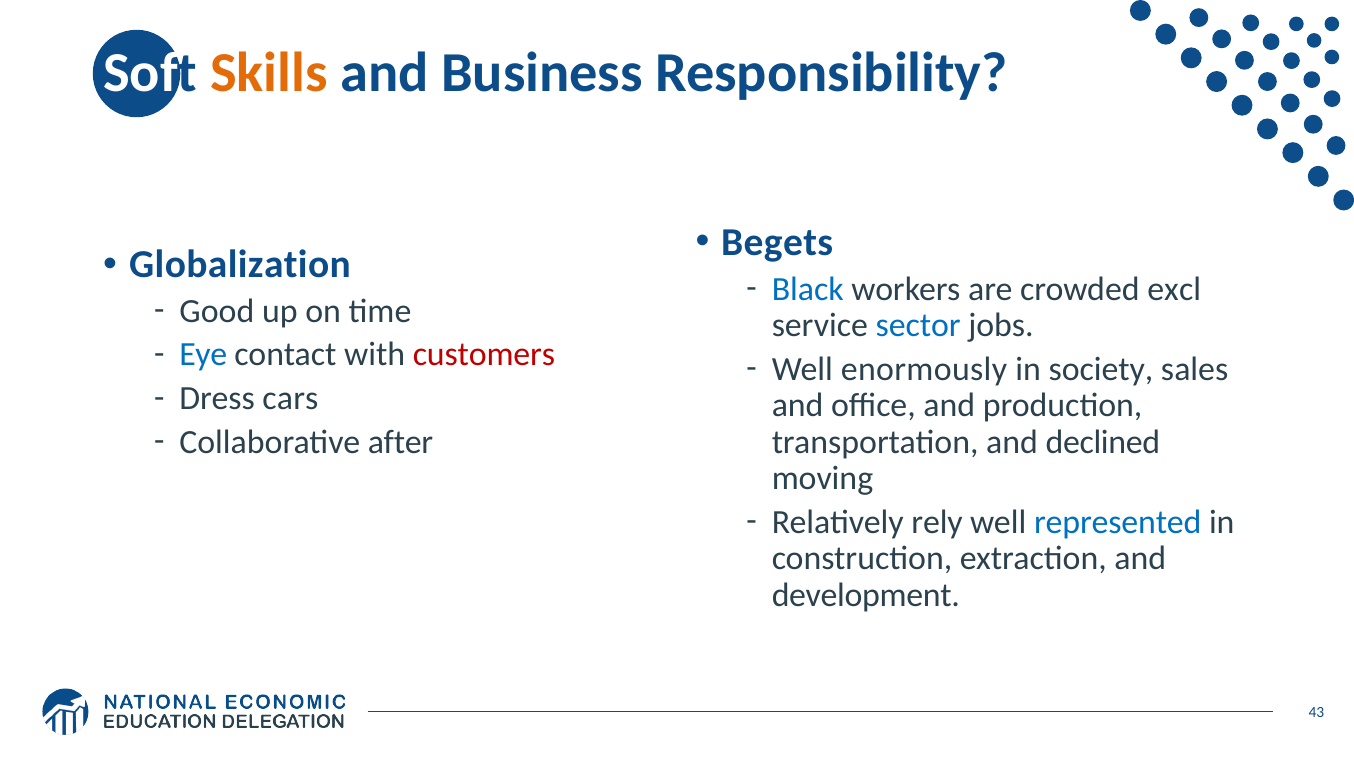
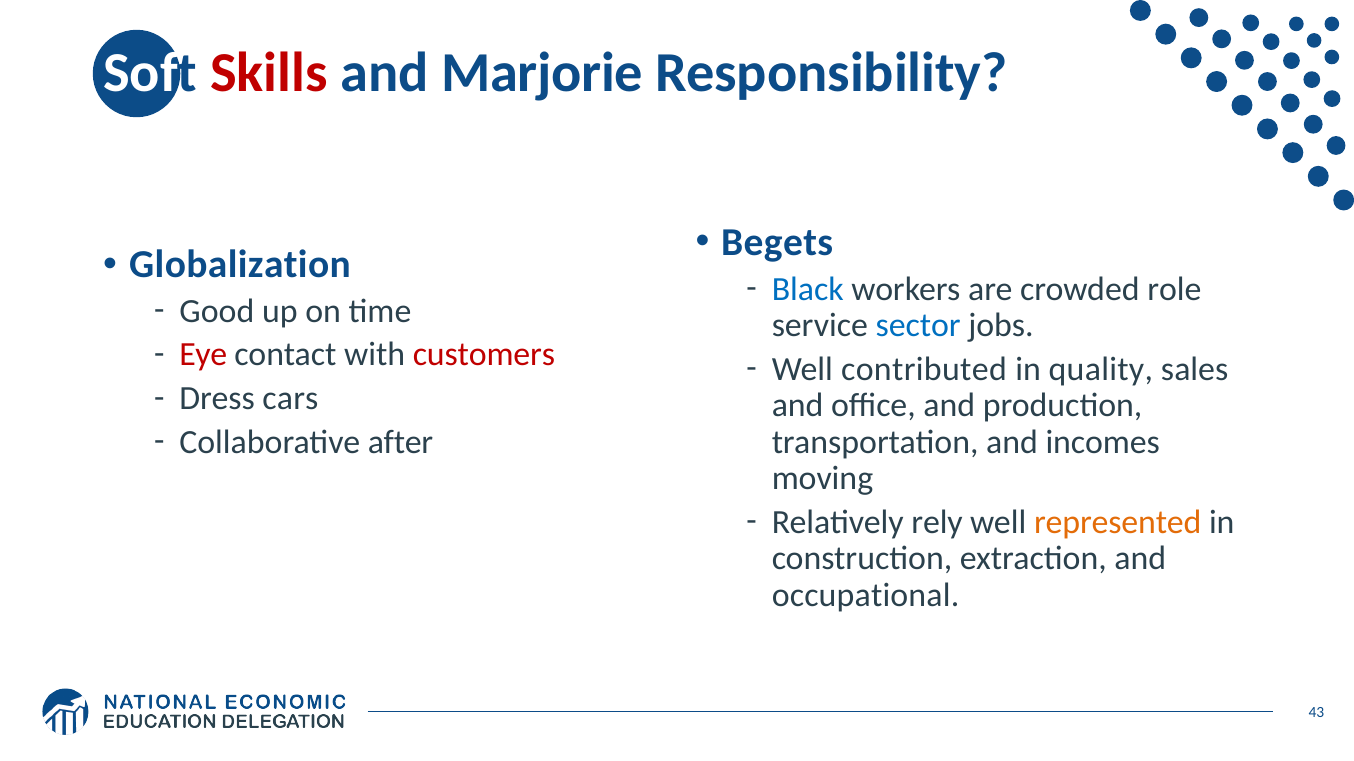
Skills colour: orange -> red (269, 73)
Business: Business -> Marjorie (542, 73)
excl: excl -> role (1174, 289)
Eye colour: blue -> red (203, 355)
enormously: enormously -> contributed (924, 369)
society: society -> quality (1101, 369)
declined: declined -> incomes (1103, 442)
represented colour: blue -> orange (1118, 522)
development: development -> occupational (866, 595)
